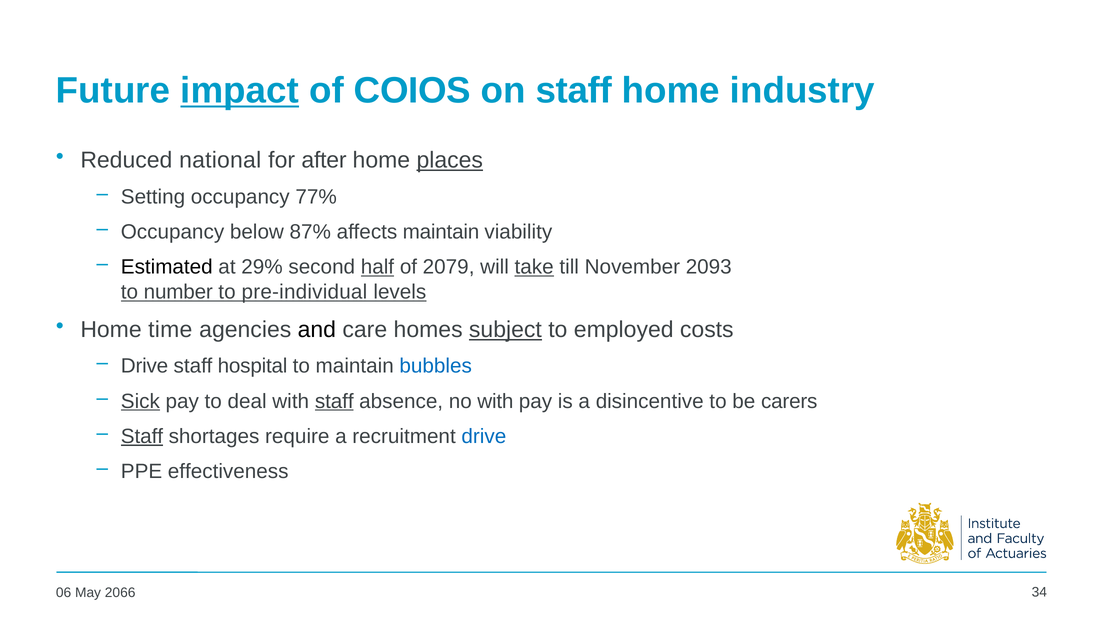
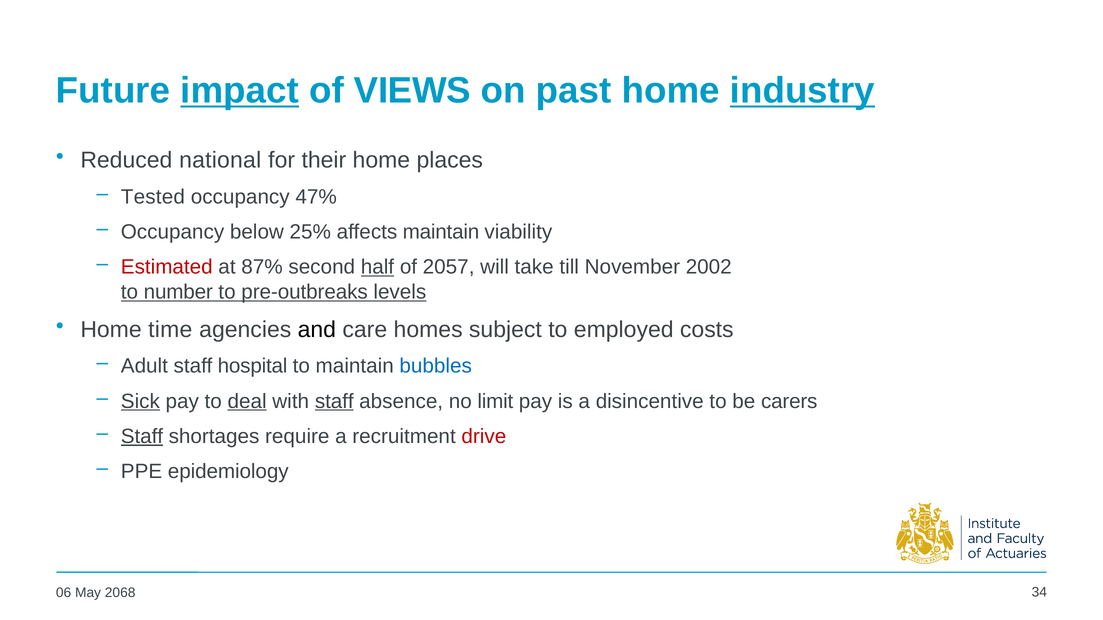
COIOS: COIOS -> VIEWS (412, 91)
on staff: staff -> past (574, 91)
industry underline: none -> present (802, 91)
after: after -> their (324, 160)
places underline: present -> none (450, 160)
Setting: Setting -> Tested (153, 197)
77%: 77% -> 47% (316, 197)
87%: 87% -> 25% (310, 232)
Estimated colour: black -> red (167, 267)
29%: 29% -> 87% (262, 267)
2079: 2079 -> 2057 (449, 267)
take underline: present -> none (534, 267)
2093: 2093 -> 2002 (709, 267)
pre-individual: pre-individual -> pre-outbreaks (305, 292)
subject underline: present -> none (505, 330)
Drive: Drive -> Adult (144, 366)
deal underline: none -> present (247, 401)
no with: with -> limit (495, 401)
drive colour: blue -> red (484, 437)
effectiveness: effectiveness -> epidemiology (228, 472)
2066: 2066 -> 2068 (120, 593)
